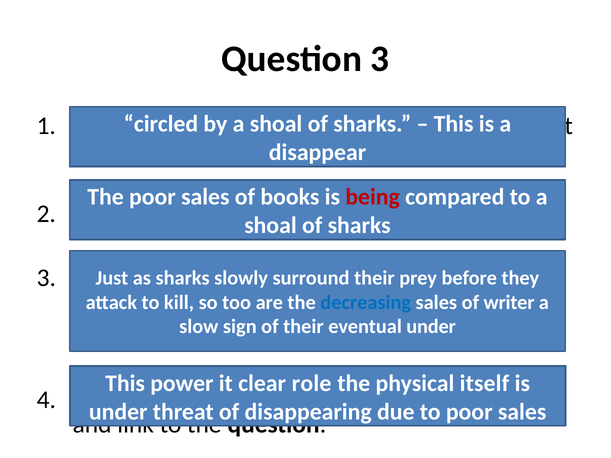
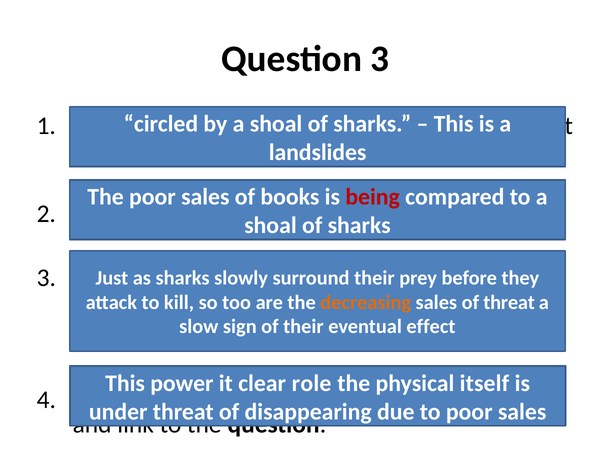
disappear: disappear -> landslides (318, 153)
decreasing colour: blue -> orange (366, 302)
of writer: writer -> threat (509, 302)
eventual under: under -> effect (431, 327)
